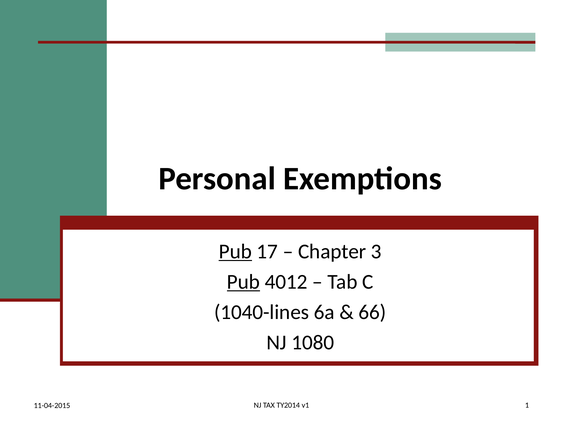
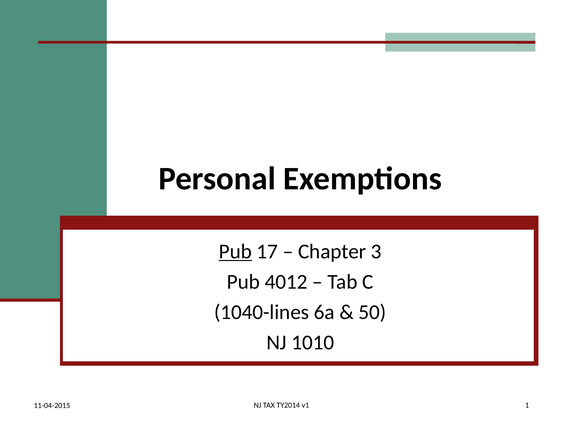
Pub underline: present -> none (244, 282)
66: 66 -> 50 (373, 312)
1080: 1080 -> 1010 (313, 343)
